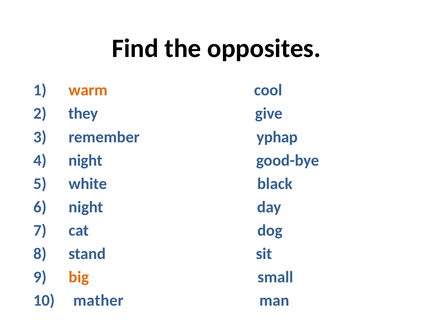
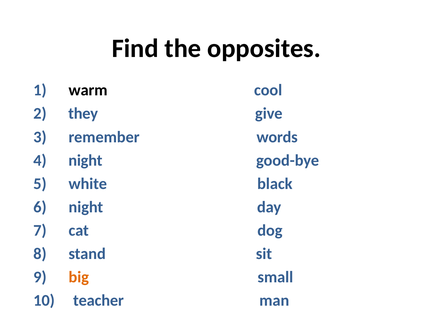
warm colour: orange -> black (88, 90)
yphap: yphap -> words (277, 137)
mather: mather -> teacher (98, 300)
